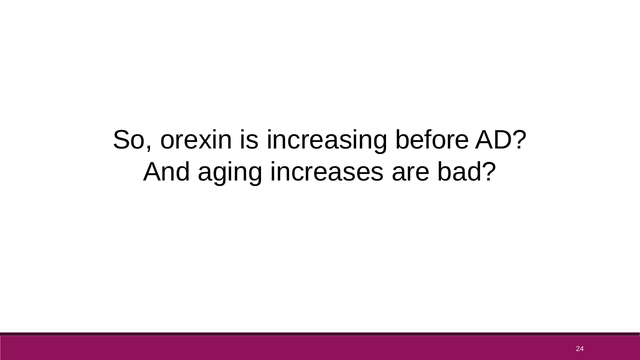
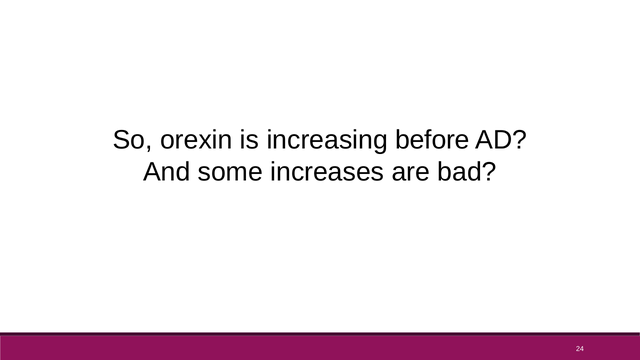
aging: aging -> some (230, 172)
